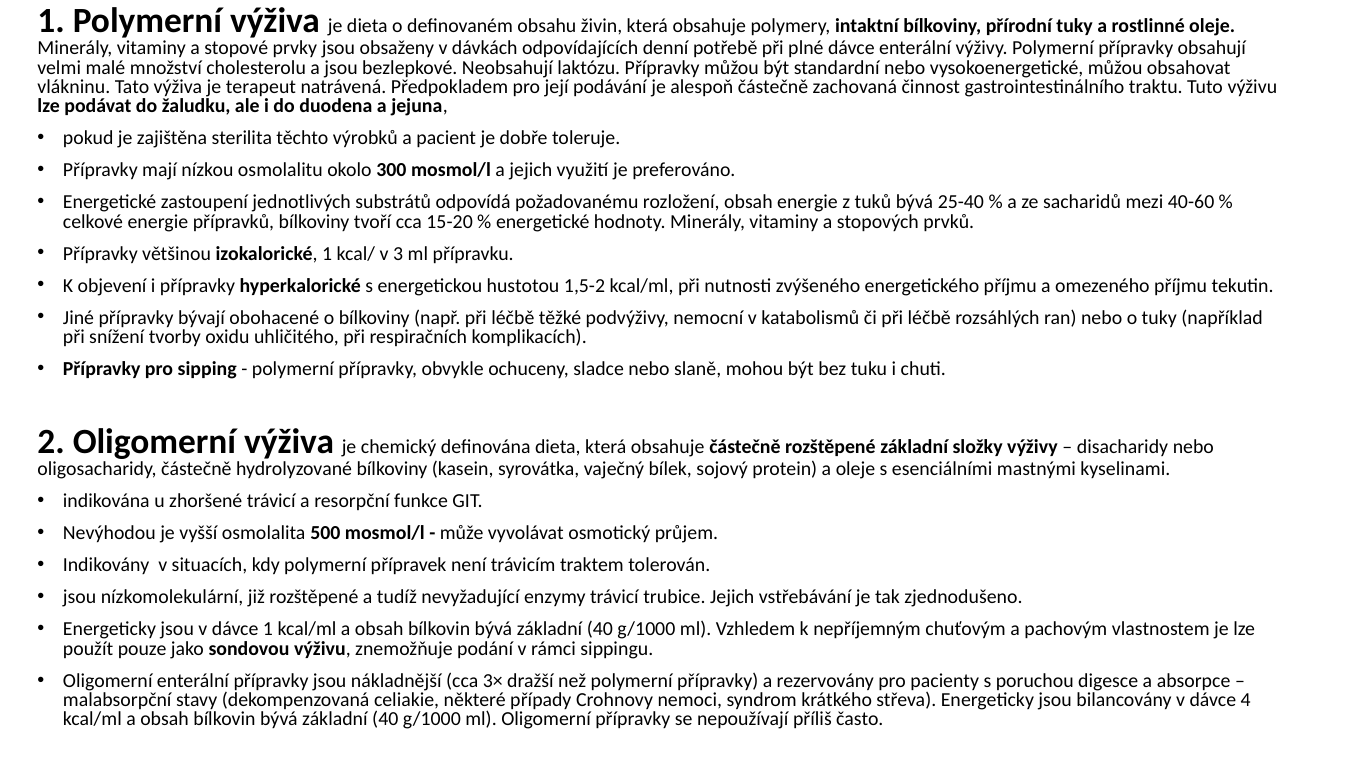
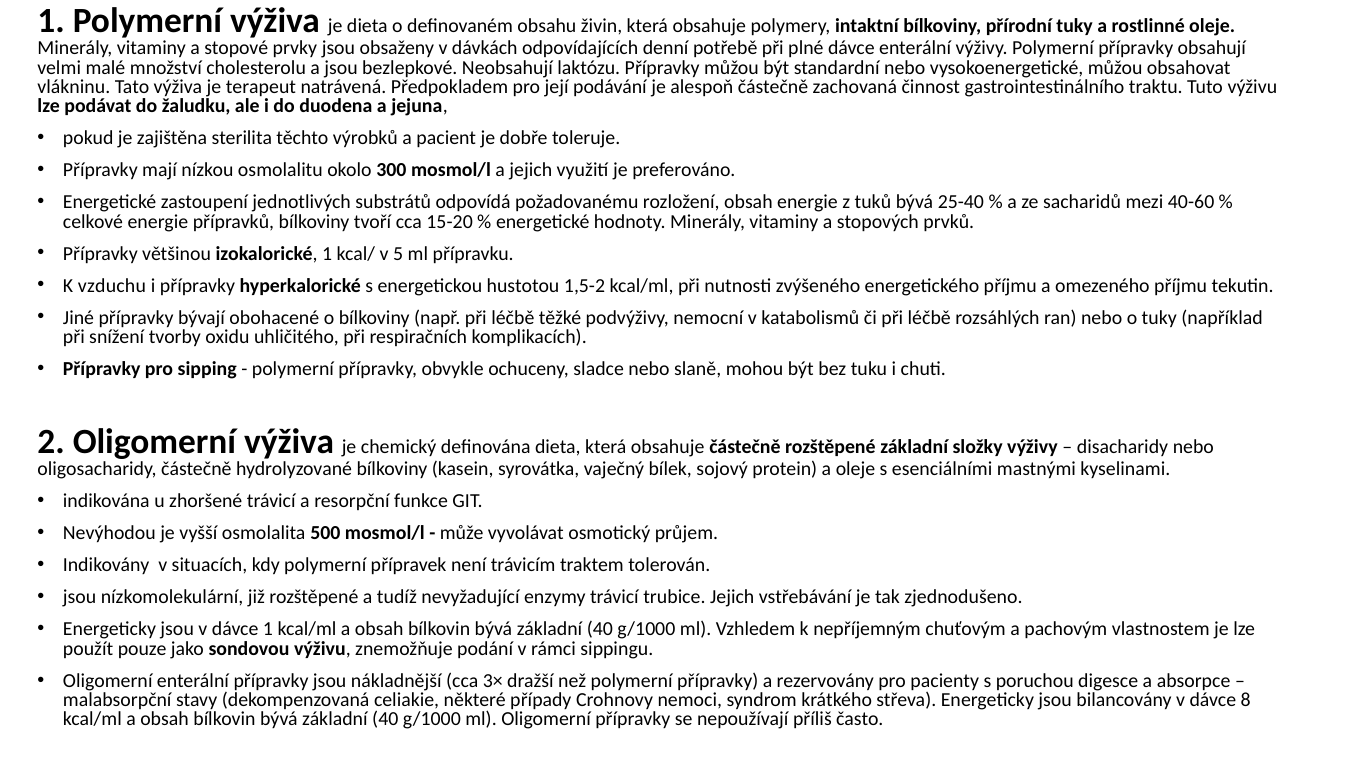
3: 3 -> 5 (398, 253)
objevení: objevení -> vzduchu (112, 285)
4: 4 -> 8 (1246, 699)
